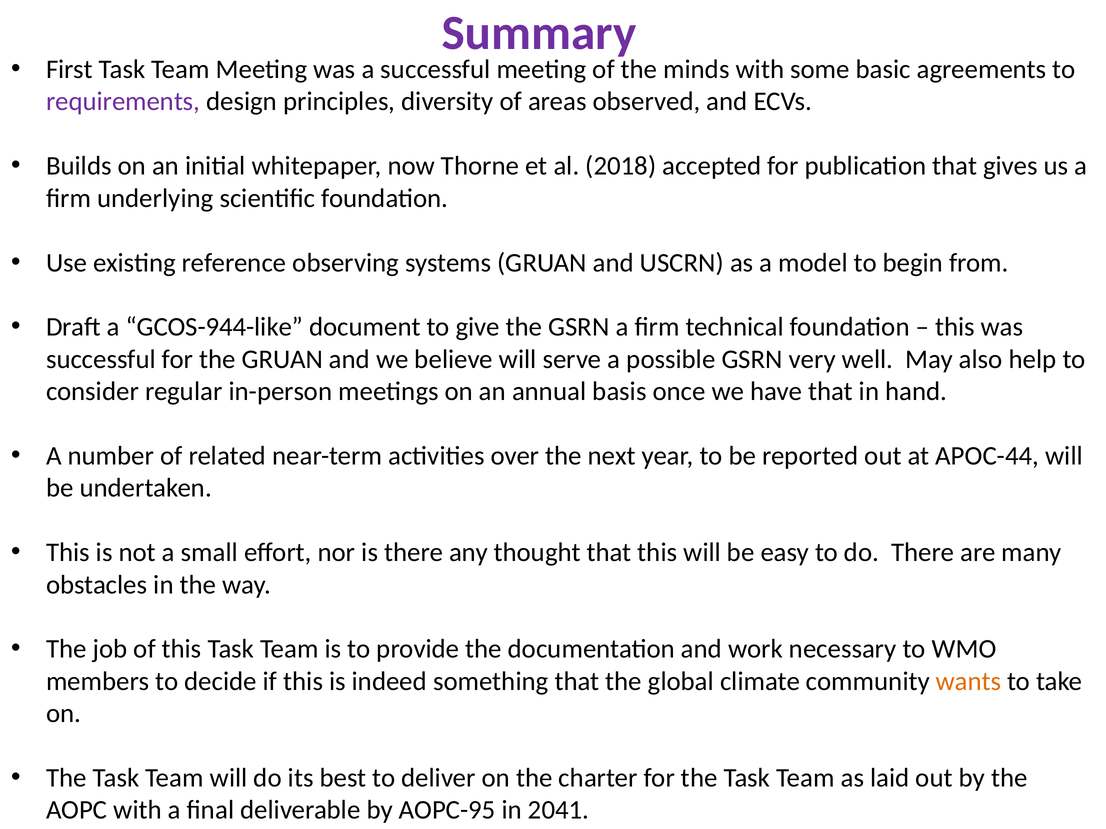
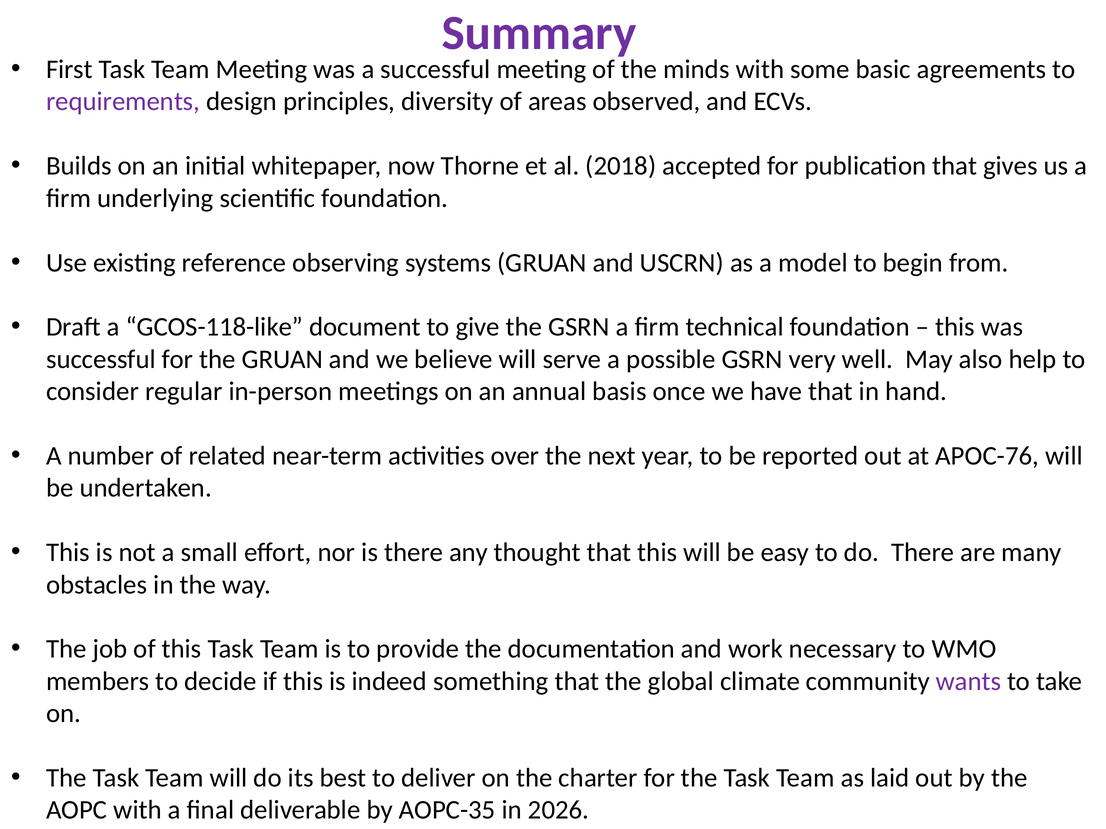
GCOS-944-like: GCOS-944-like -> GCOS-118-like (214, 327)
APOC-44: APOC-44 -> APOC-76 (987, 456)
wants colour: orange -> purple (968, 682)
AOPC-95: AOPC-95 -> AOPC-35 (447, 811)
2041: 2041 -> 2026 (558, 811)
